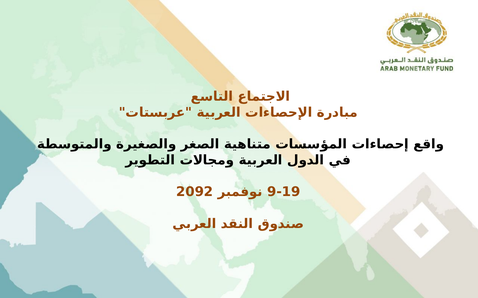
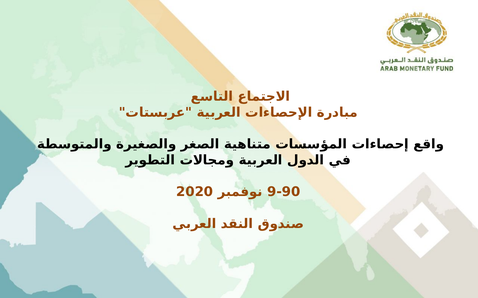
2092: 2092 -> 2020 (195, 192)
9-19: 9-19 -> 9-90 (284, 192)
